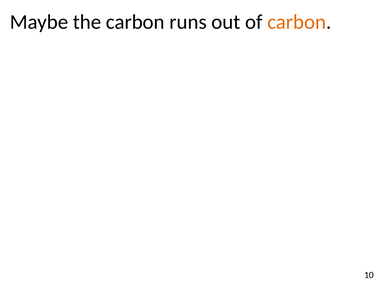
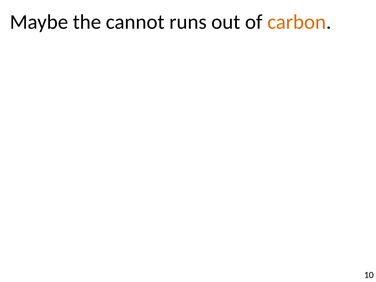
the carbon: carbon -> cannot (135, 22)
